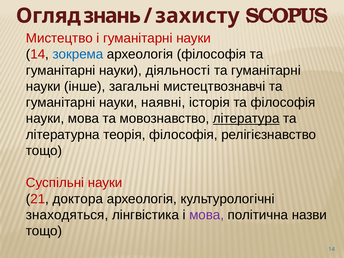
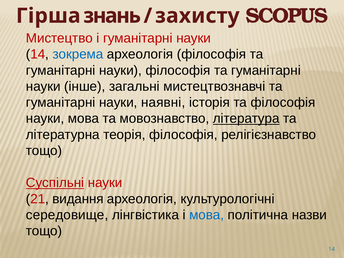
Огляд: Огляд -> Гірша (48, 16)
науки діяльності: діяльності -> філософія (178, 70)
Суспільні underline: none -> present (55, 183)
доктора: доктора -> видання (78, 199)
знаходяться: знаходяться -> середовище (67, 215)
мова colour: purple -> blue (207, 215)
